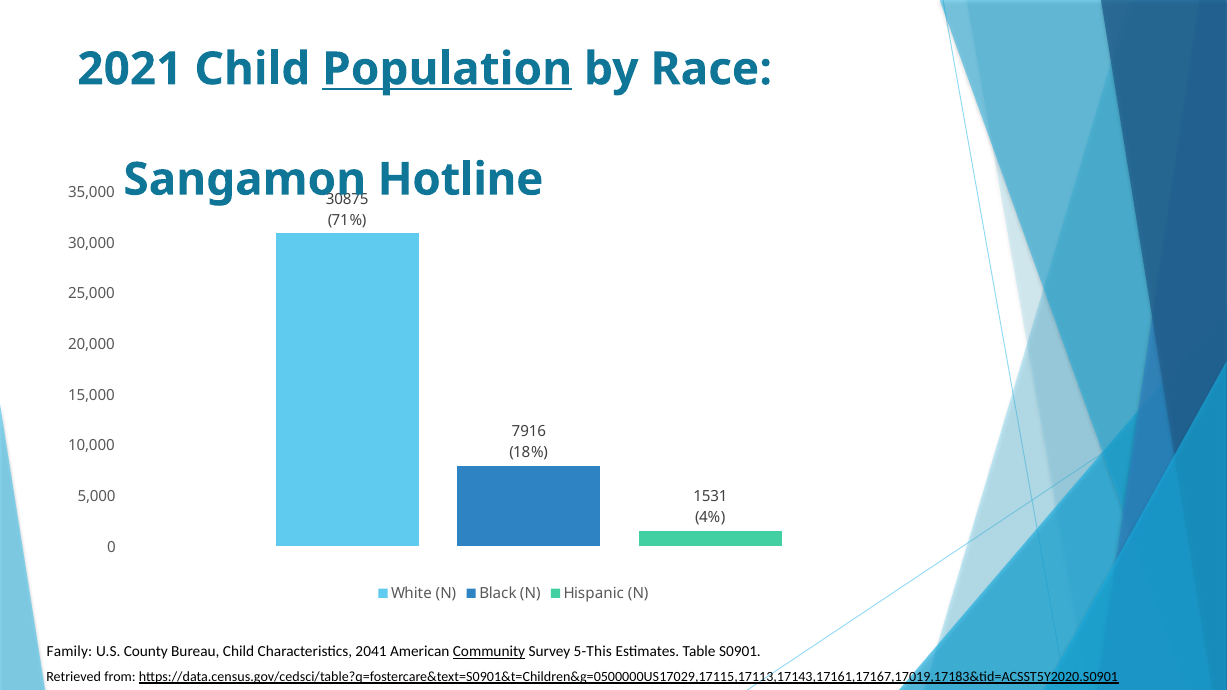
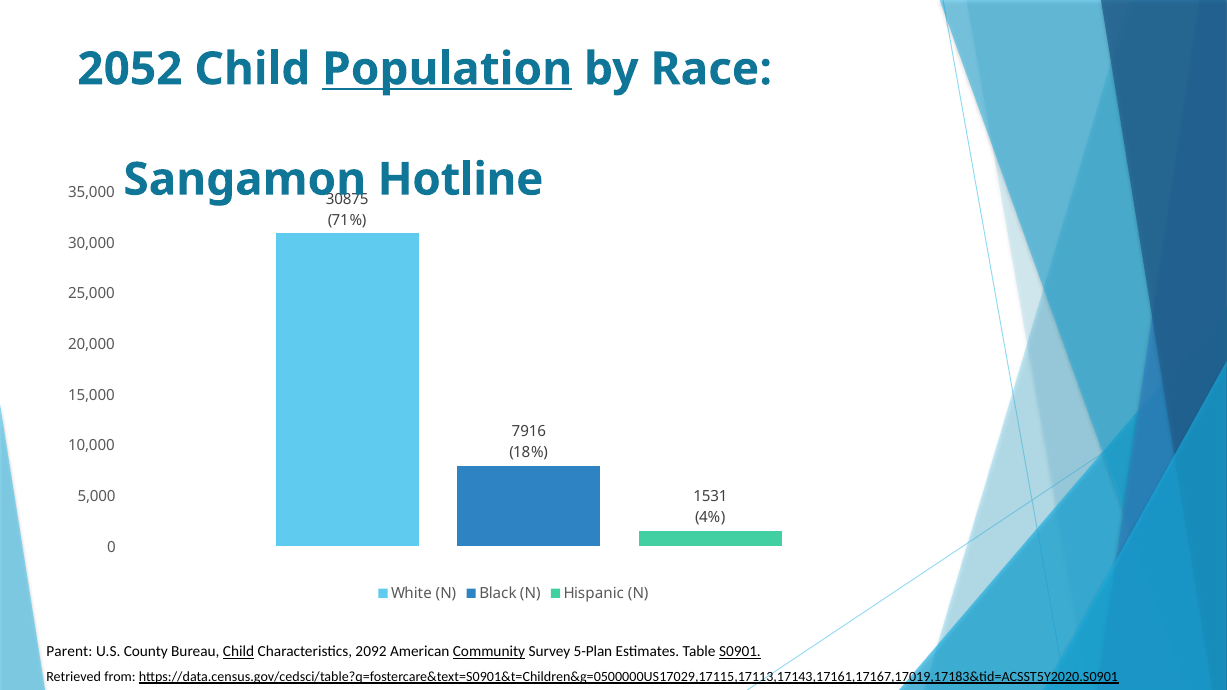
2021: 2021 -> 2052 (130, 69)
Family: Family -> Parent (69, 652)
Child underline: none -> present (239, 652)
2041: 2041 -> 2092 (371, 652)
5-This: 5-This -> 5-Plan (593, 652)
S0901 underline: none -> present (740, 652)
